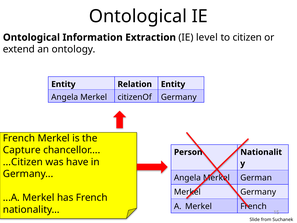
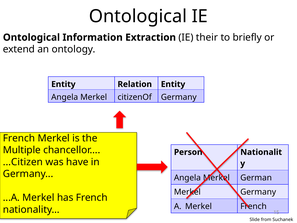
level: level -> their (207, 37)
citizen: citizen -> briefly (247, 37)
Capture: Capture -> Multiple (22, 150)
